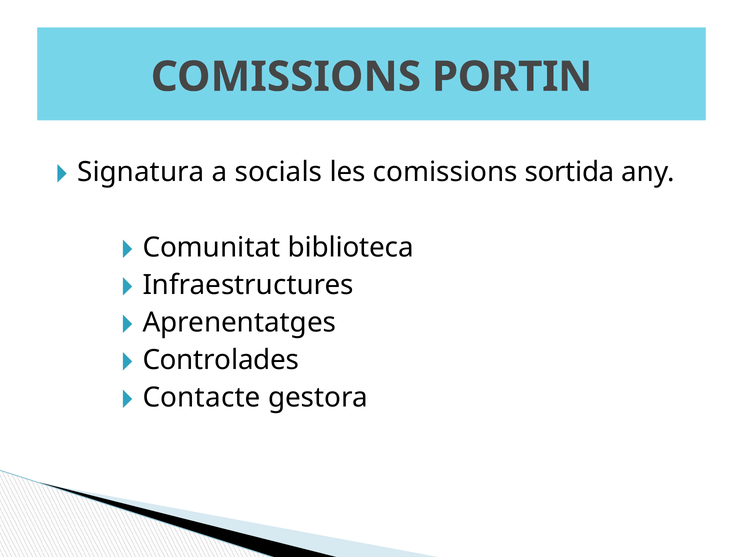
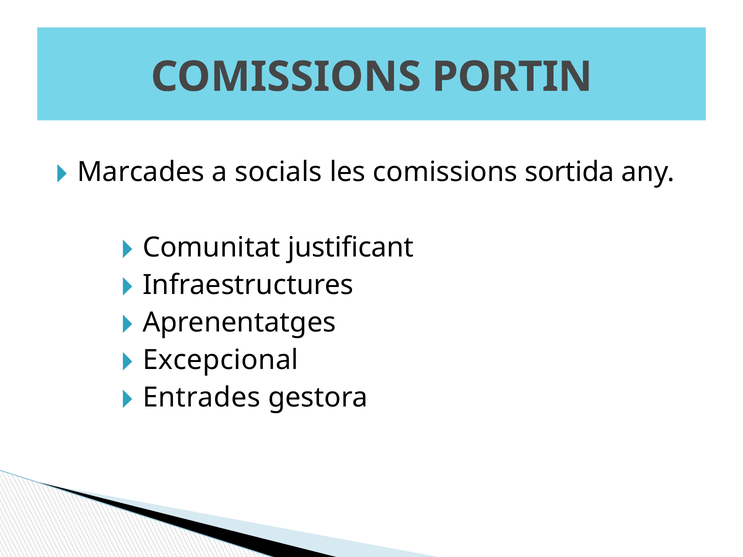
Signatura: Signatura -> Marcades (141, 172)
biblioteca: biblioteca -> justificant (351, 247)
Controlades: Controlades -> Excepcional (221, 360)
Contacte: Contacte -> Entrades (202, 398)
